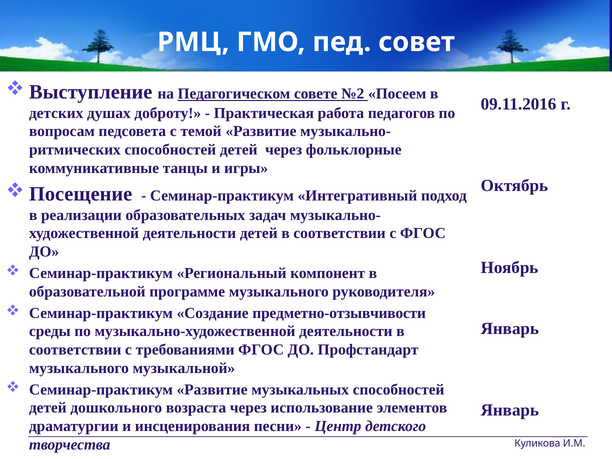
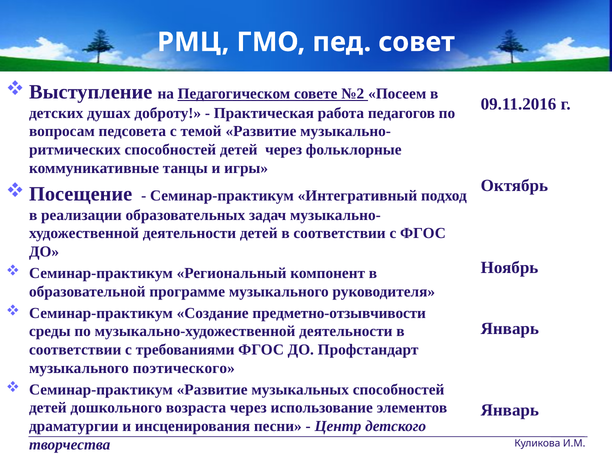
музыкальной: музыкальной -> поэтического (184, 368)
